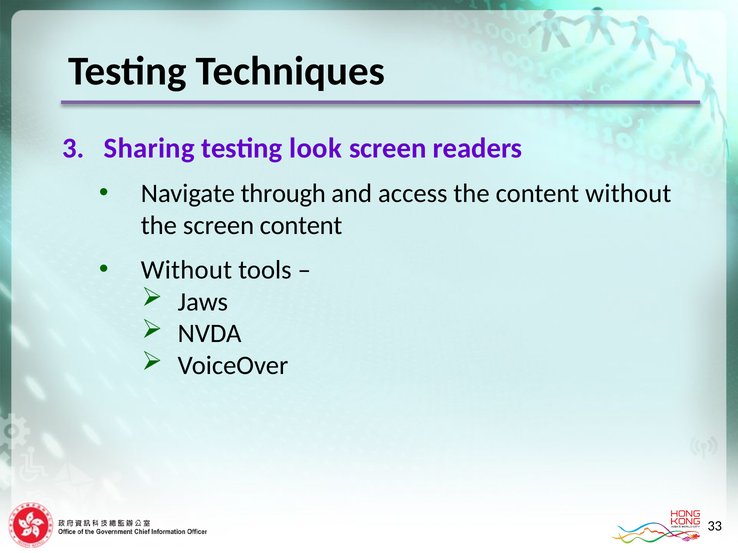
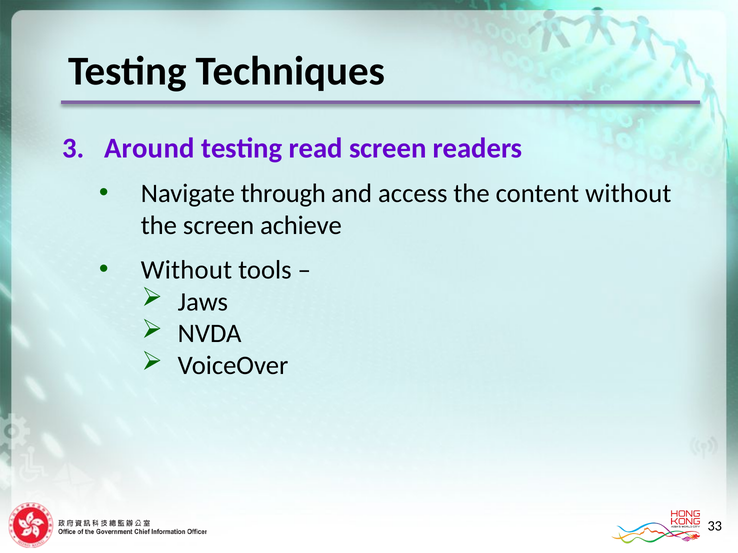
Sharing: Sharing -> Around (149, 148)
look: look -> read (316, 148)
screen content: content -> achieve (301, 226)
